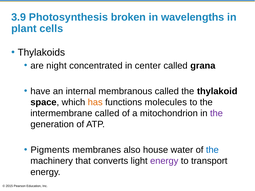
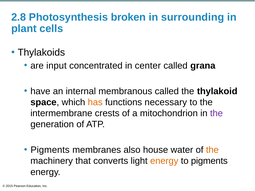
3.9: 3.9 -> 2.8 (19, 17)
wavelengths: wavelengths -> surrounding (193, 17)
night: night -> input (56, 66)
molecules: molecules -> necessary (166, 102)
intermembrane called: called -> crests (107, 113)
the colour: blue -> orange (212, 150)
energy colour: purple -> orange (164, 161)
to transport: transport -> pigments (209, 161)
